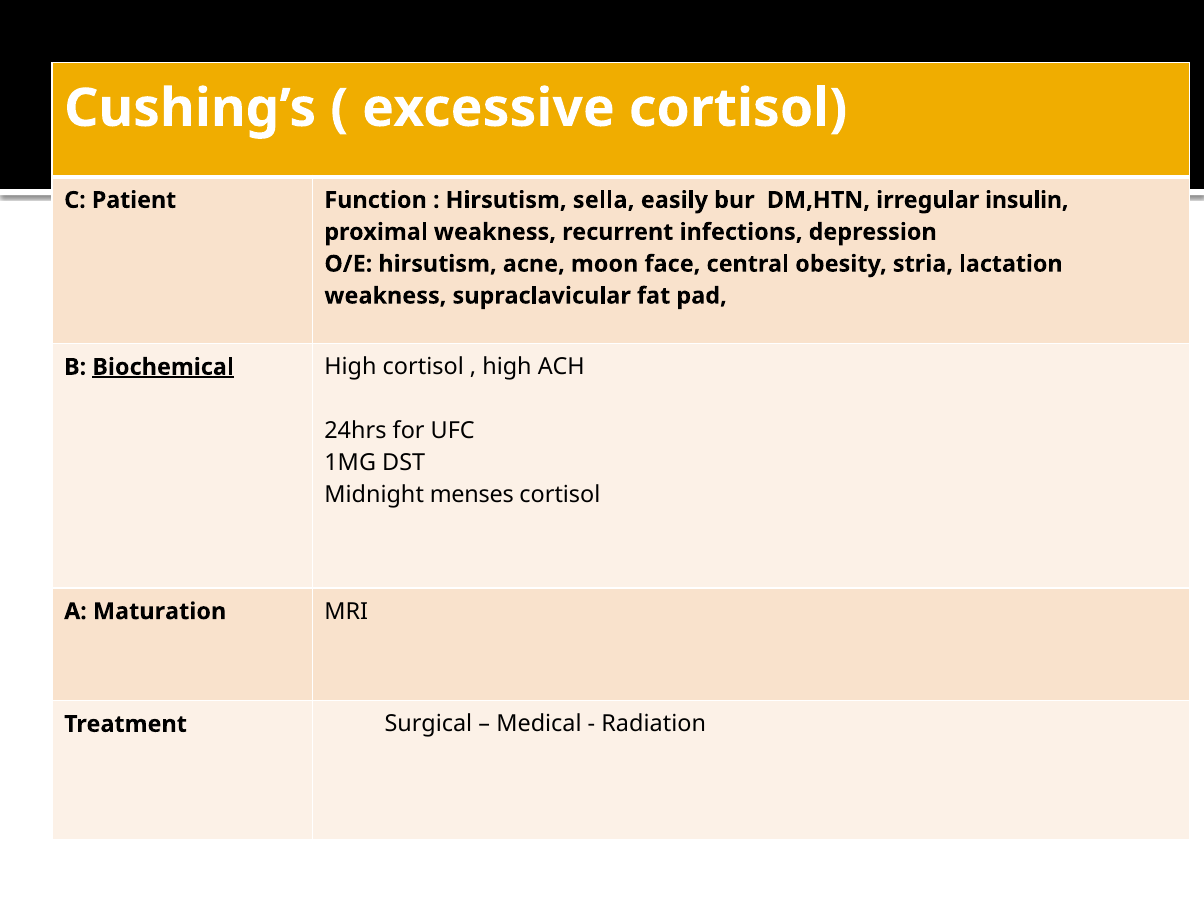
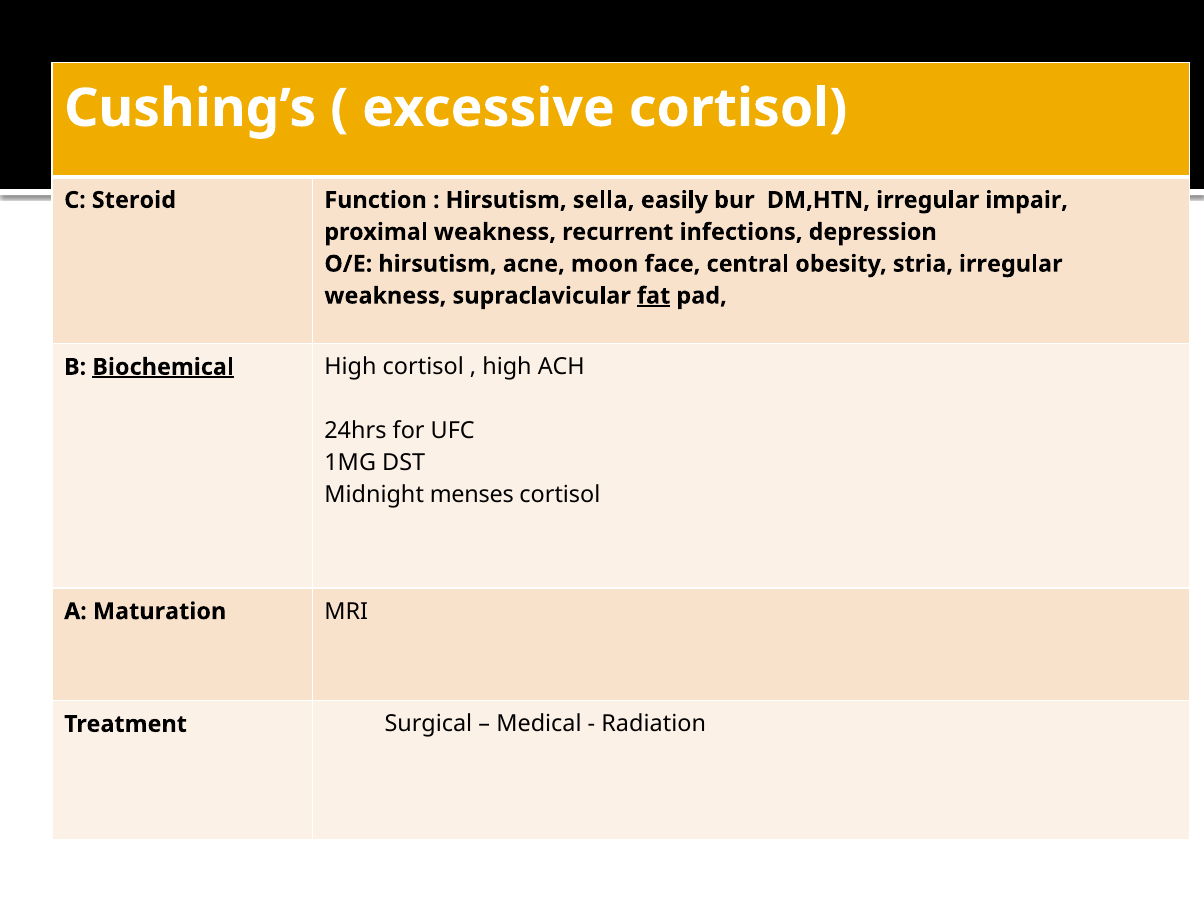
Patient: Patient -> Steroid (134, 200)
insulin: insulin -> impair (1027, 200)
stria lactation: lactation -> irregular (1011, 264)
fat underline: none -> present (654, 296)
